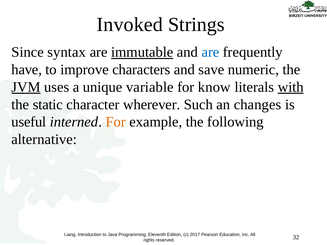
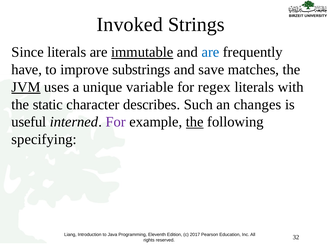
Since syntax: syntax -> literals (67, 52)
characters: characters -> substrings (141, 70)
numeric: numeric -> matches (253, 70)
know: know -> regex (214, 87)
with underline: present -> none (291, 87)
wherever: wherever -> describes (152, 105)
For colour: orange -> purple (116, 122)
the underline: none -> present (195, 122)
alternative: alternative -> specifying (44, 139)
